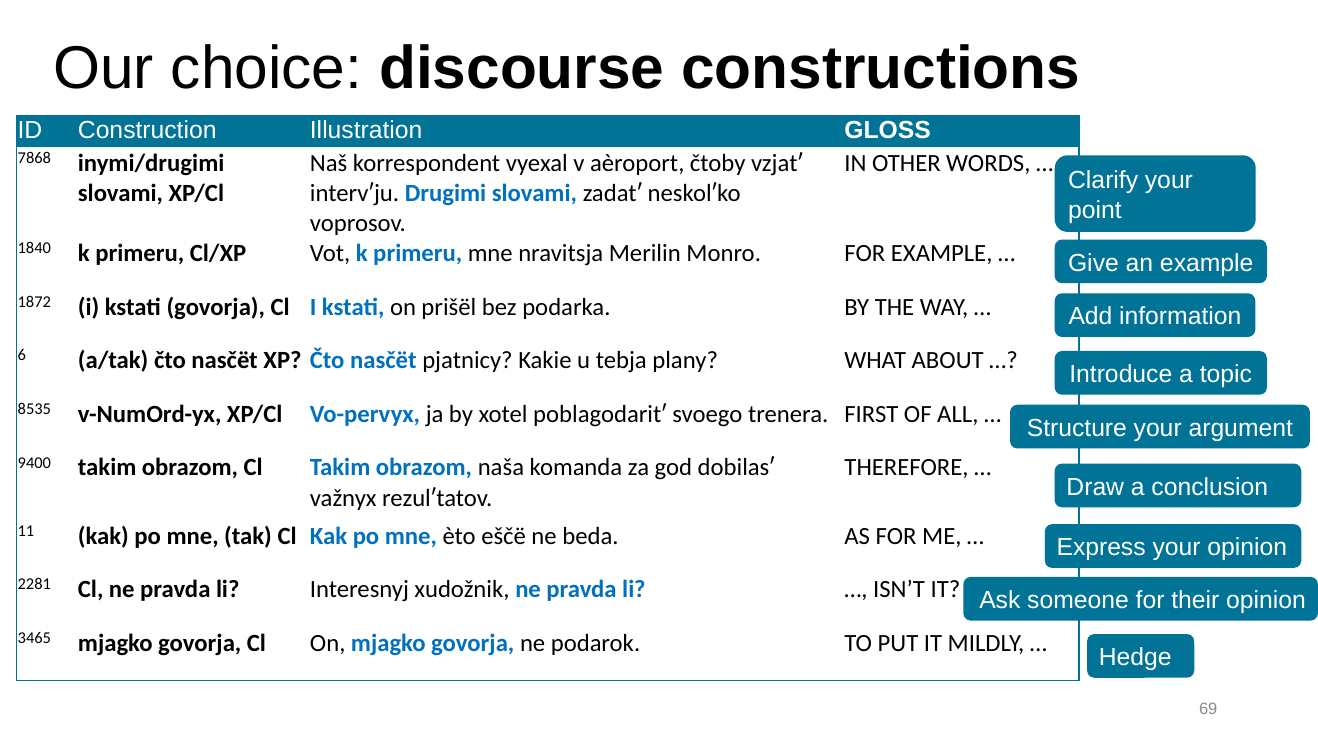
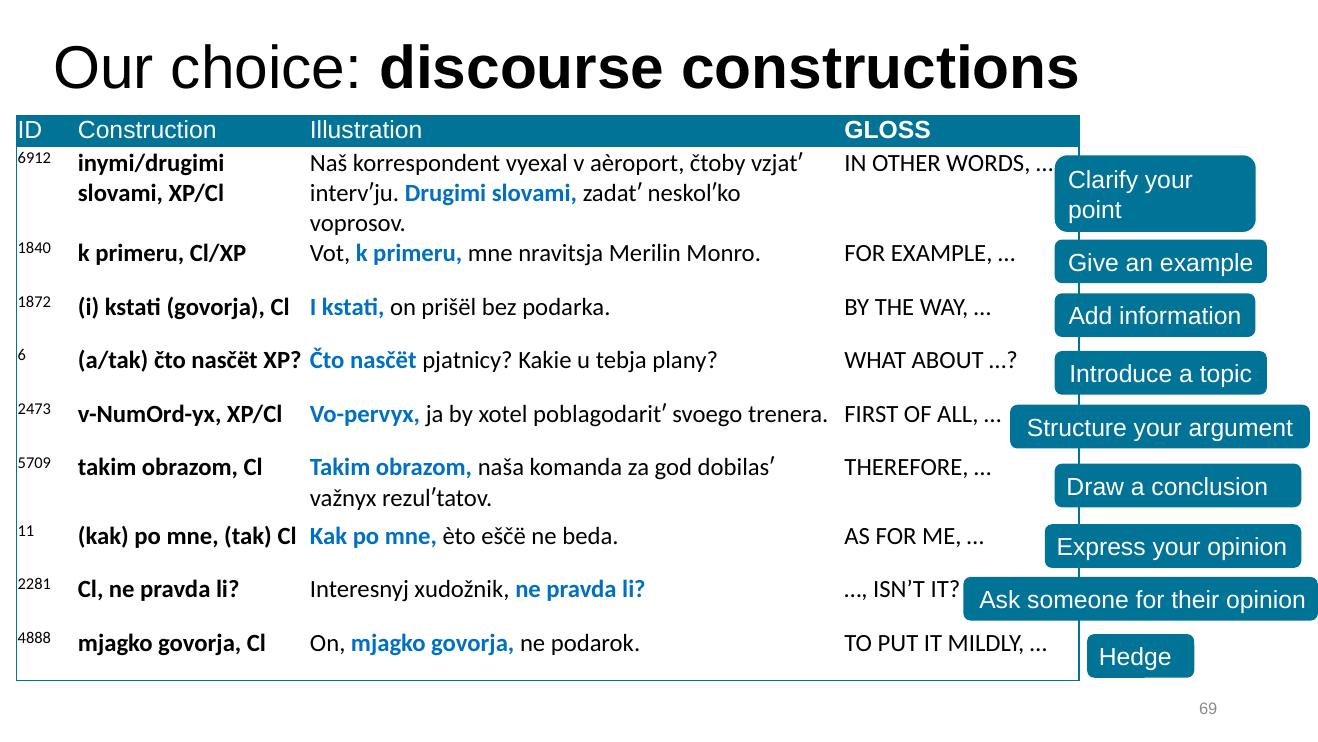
7868: 7868 -> 6912 (34, 158)
8535: 8535 -> 2473 (34, 409)
9400: 9400 -> 5709 (34, 462)
3465: 3465 -> 4888 (34, 637)
